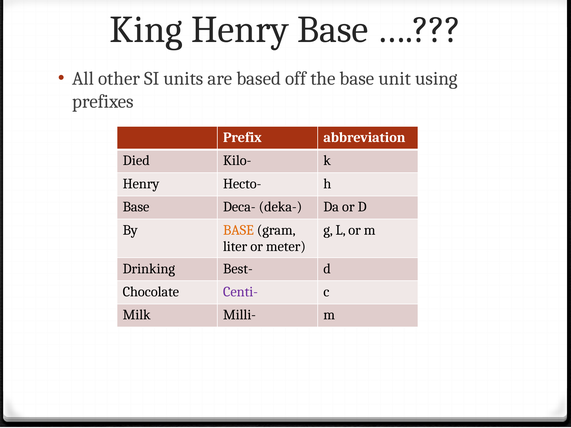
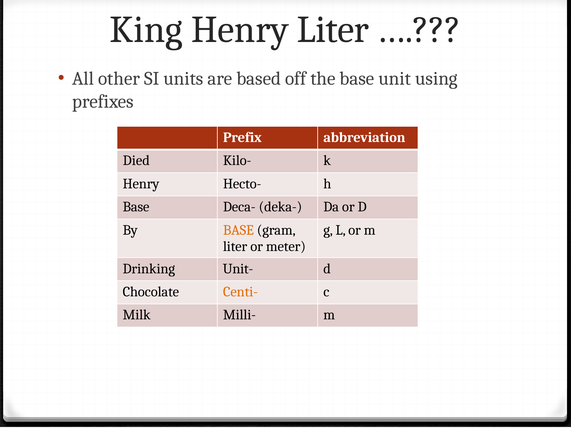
Henry Base: Base -> Liter (333, 30)
Best-: Best- -> Unit- (238, 269)
Centi- colour: purple -> orange (240, 292)
